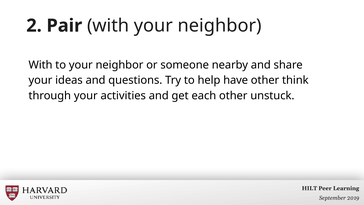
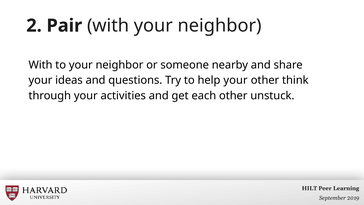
help have: have -> your (236, 80)
